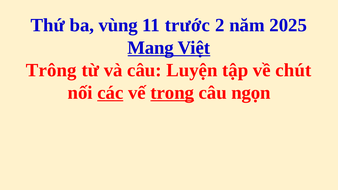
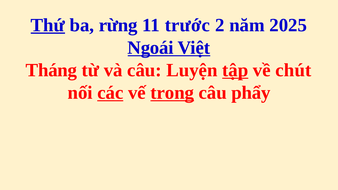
Thứ underline: none -> present (48, 25)
vùng: vùng -> rừng (118, 25)
Mang: Mang -> Ngoái (151, 48)
Trông: Trông -> Tháng (51, 70)
tập underline: none -> present (235, 70)
ngọn: ngọn -> phẩy (251, 93)
